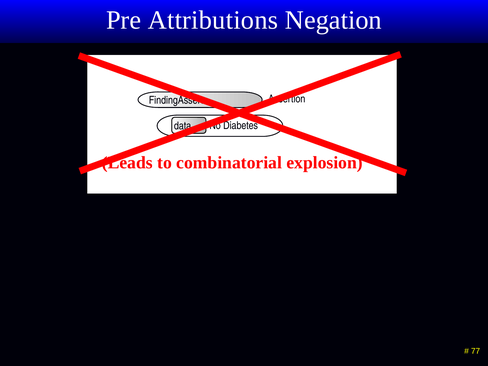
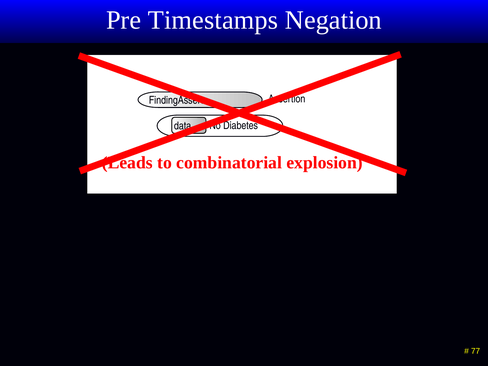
Attributions: Attributions -> Timestamps (213, 20)
